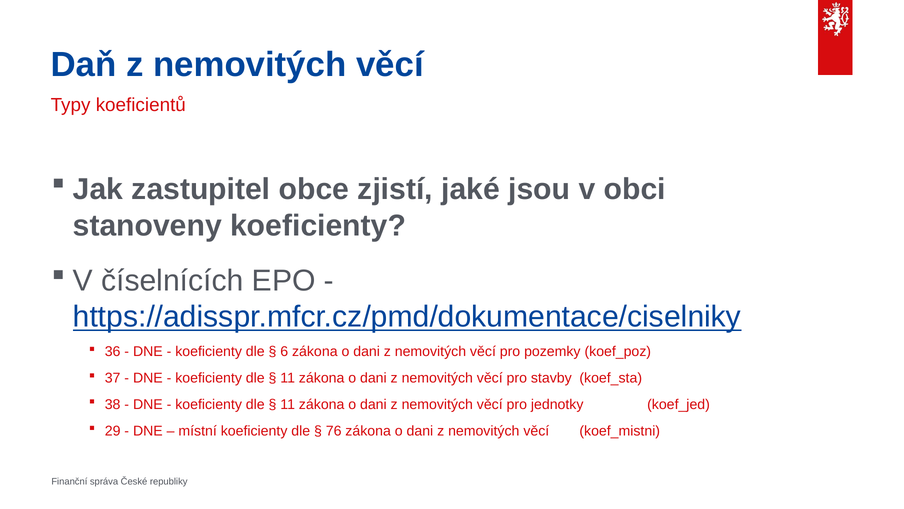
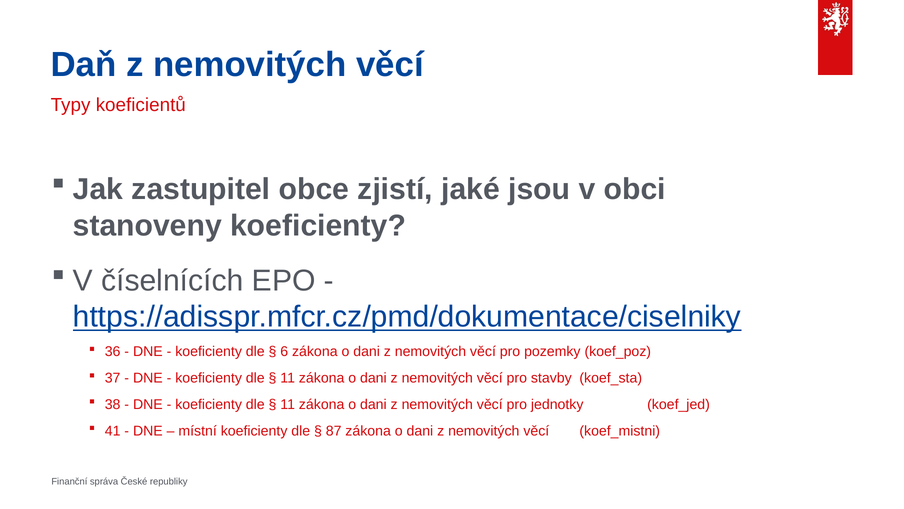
29: 29 -> 41 (113, 431)
76: 76 -> 87 (334, 431)
